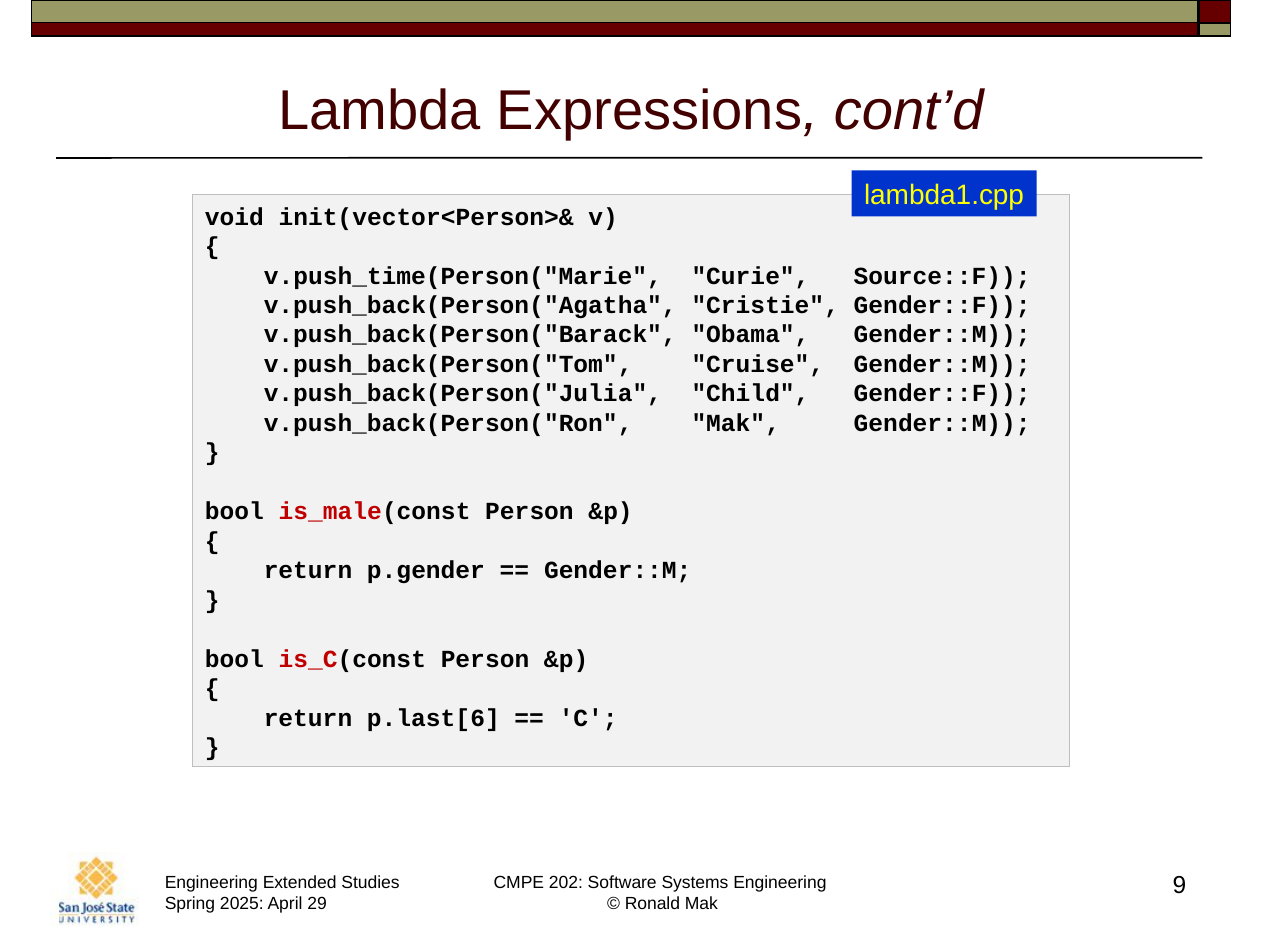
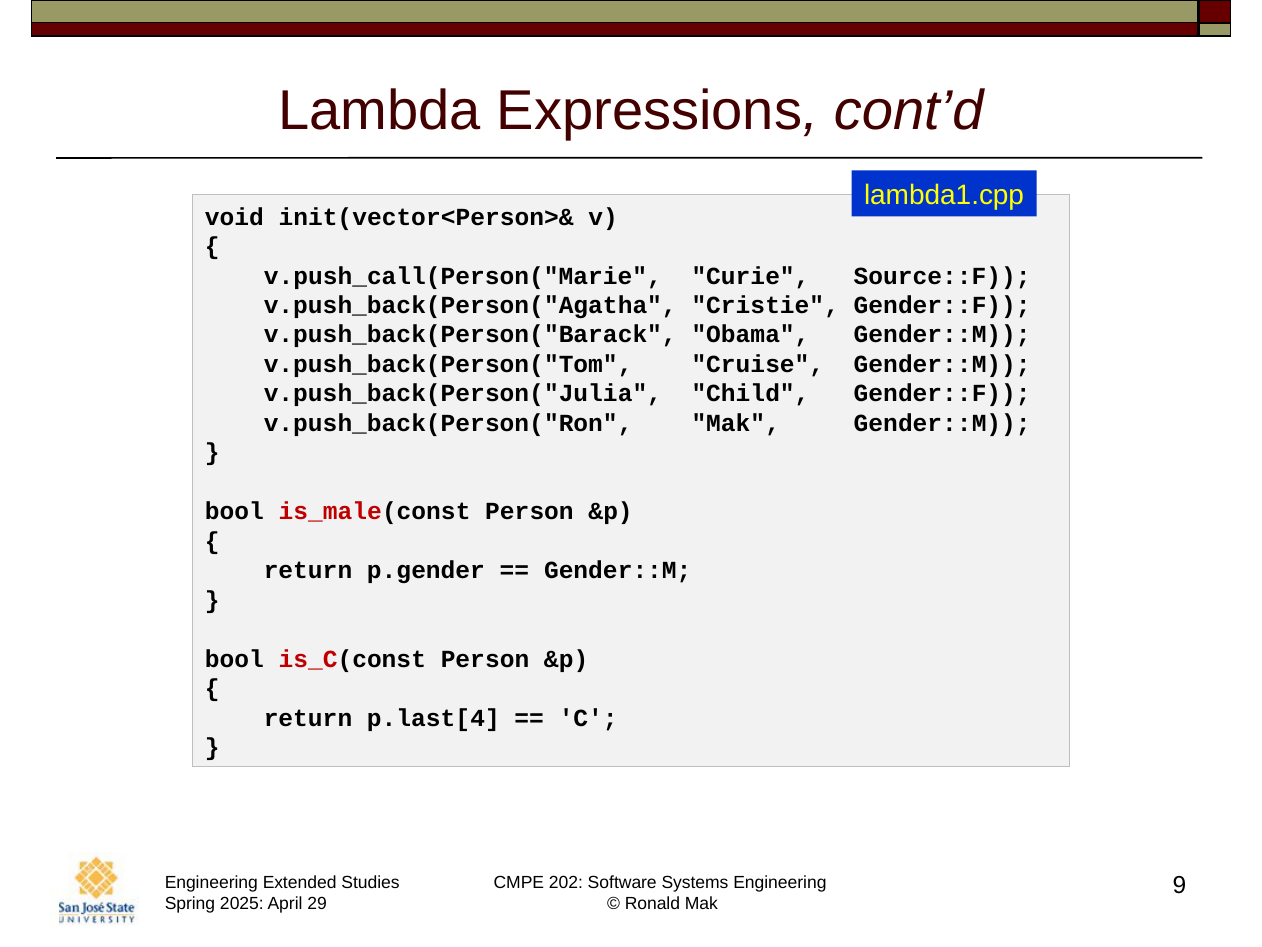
v.push_time(Person("Marie: v.push_time(Person("Marie -> v.push_call(Person("Marie (463, 276)
p.last[6: p.last[6 -> p.last[4 (433, 718)
